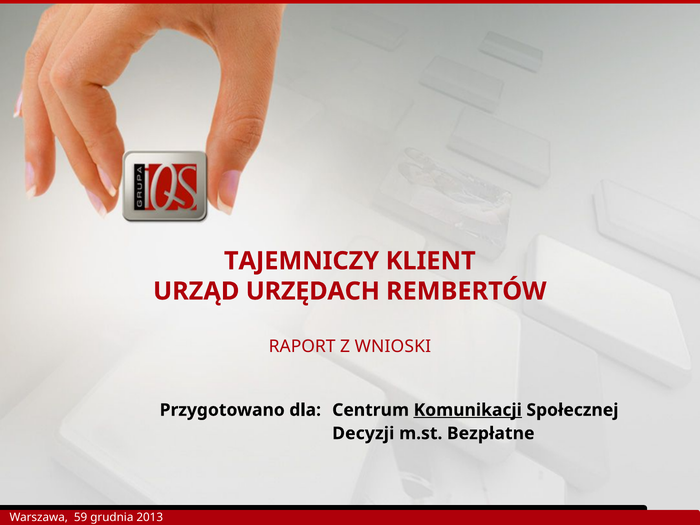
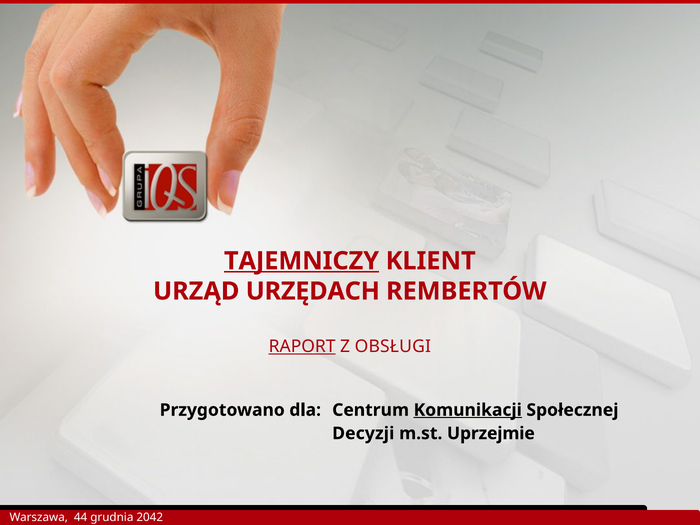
TAJEMNICZY underline: none -> present (302, 261)
RAPORT underline: none -> present (302, 347)
WNIOSKI: WNIOSKI -> OBSŁUGI (393, 347)
Bezpłatne: Bezpłatne -> Uprzejmie (491, 433)
59: 59 -> 44 (81, 517)
2013: 2013 -> 2042 (150, 517)
